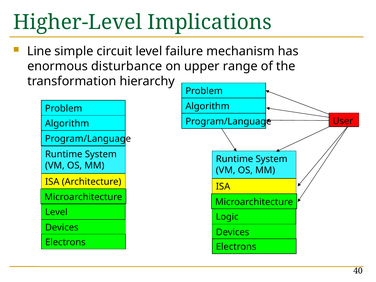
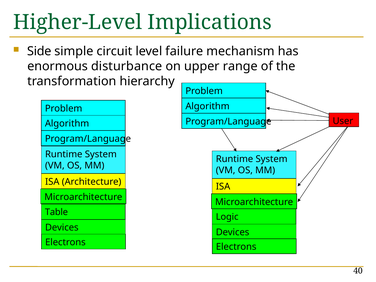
Line: Line -> Side (39, 51)
Level: Level -> Table (56, 212)
